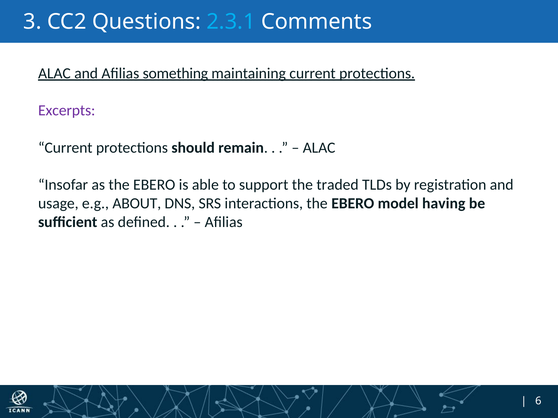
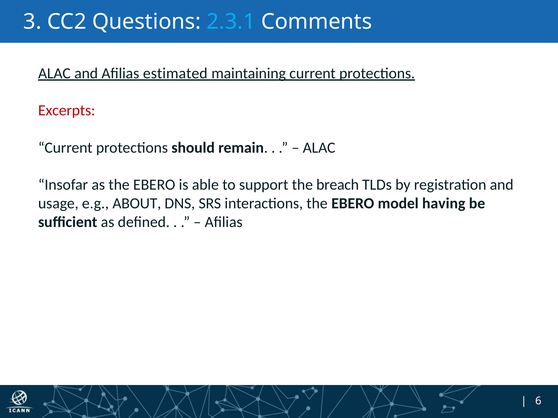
something: something -> estimated (175, 73)
Excerpts colour: purple -> red (67, 111)
traded: traded -> breach (338, 185)
